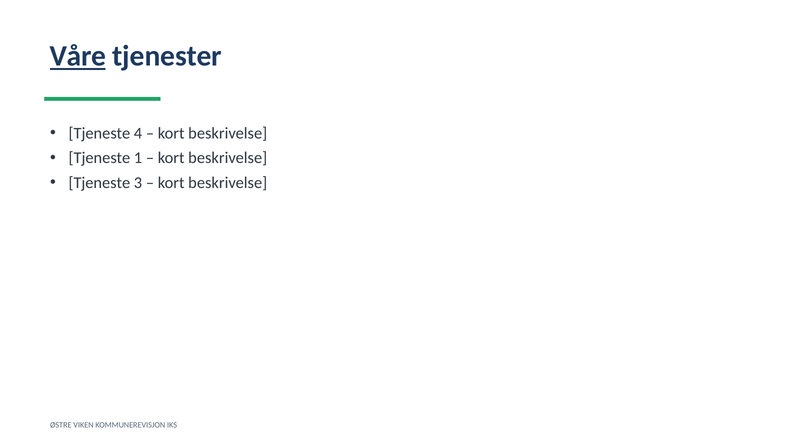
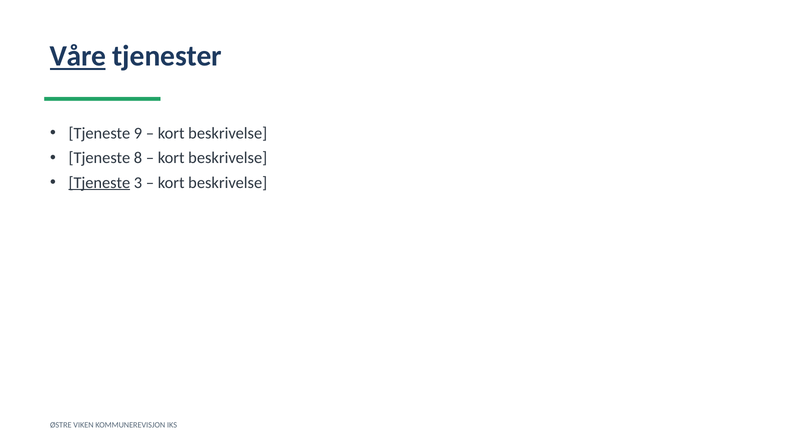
4: 4 -> 9 (138, 133)
1: 1 -> 8 (138, 158)
Tjeneste underline: none -> present (99, 183)
